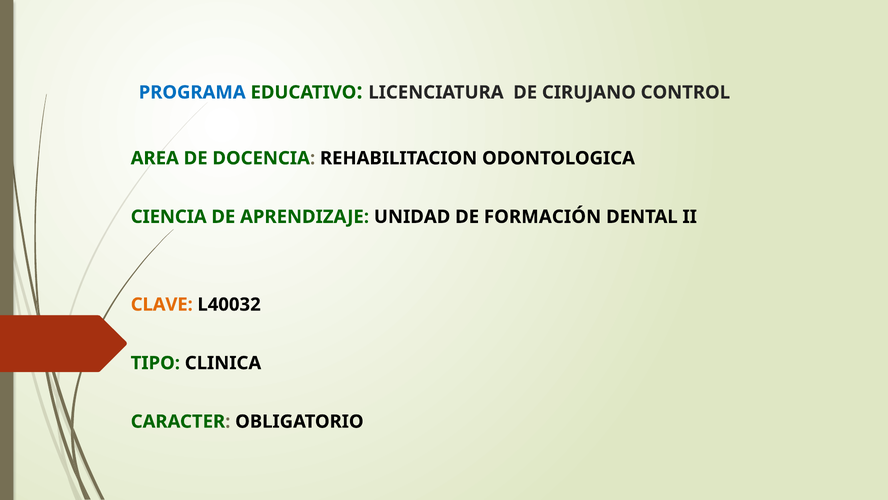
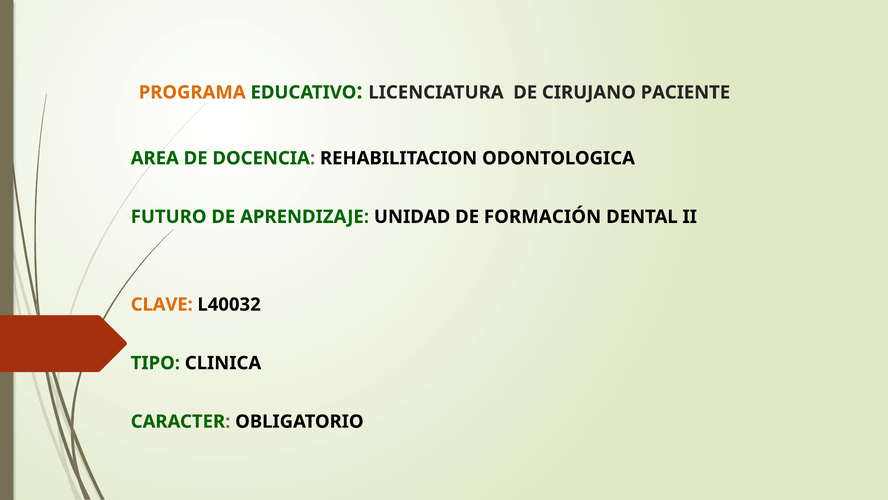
PROGRAMA colour: blue -> orange (192, 92)
CONTROL: CONTROL -> PACIENTE (685, 92)
CIENCIA: CIENCIA -> FUTURO (169, 217)
